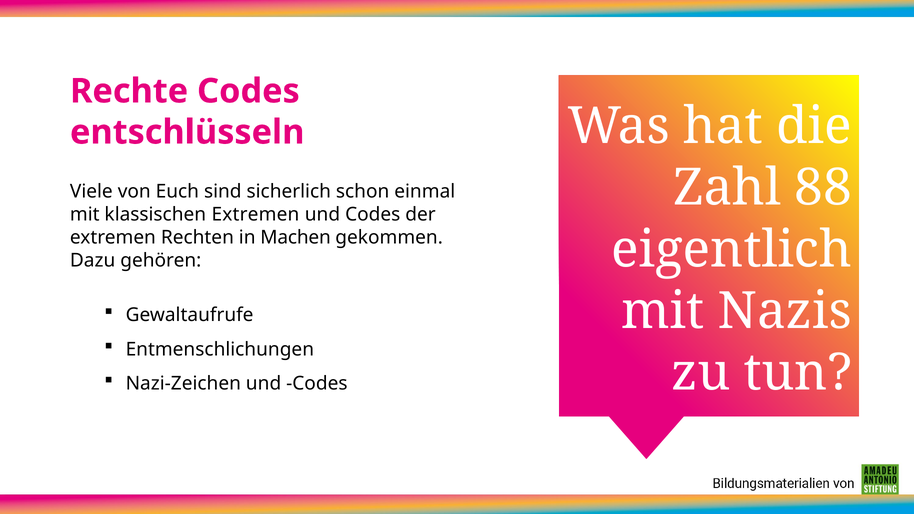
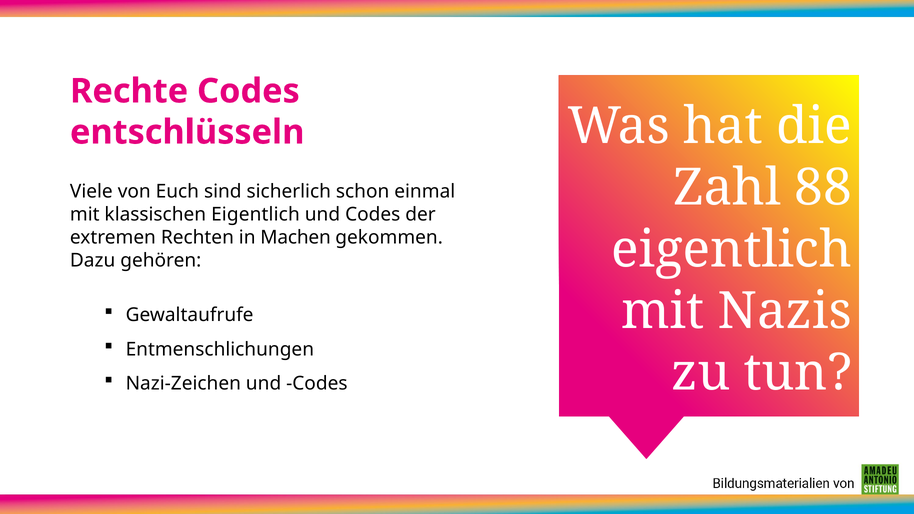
klassischen Extremen: Extremen -> Eigentlich (255, 215)
